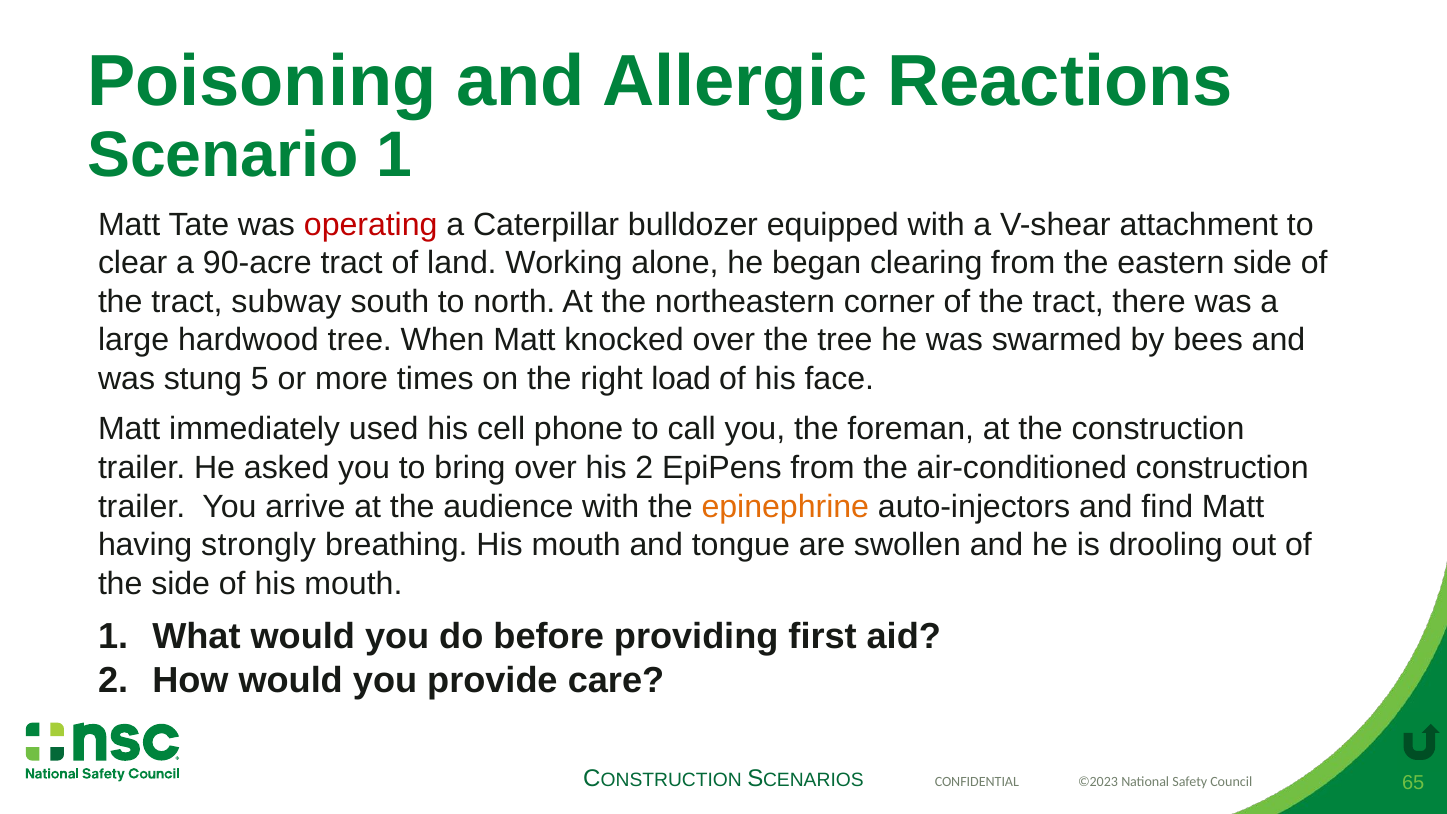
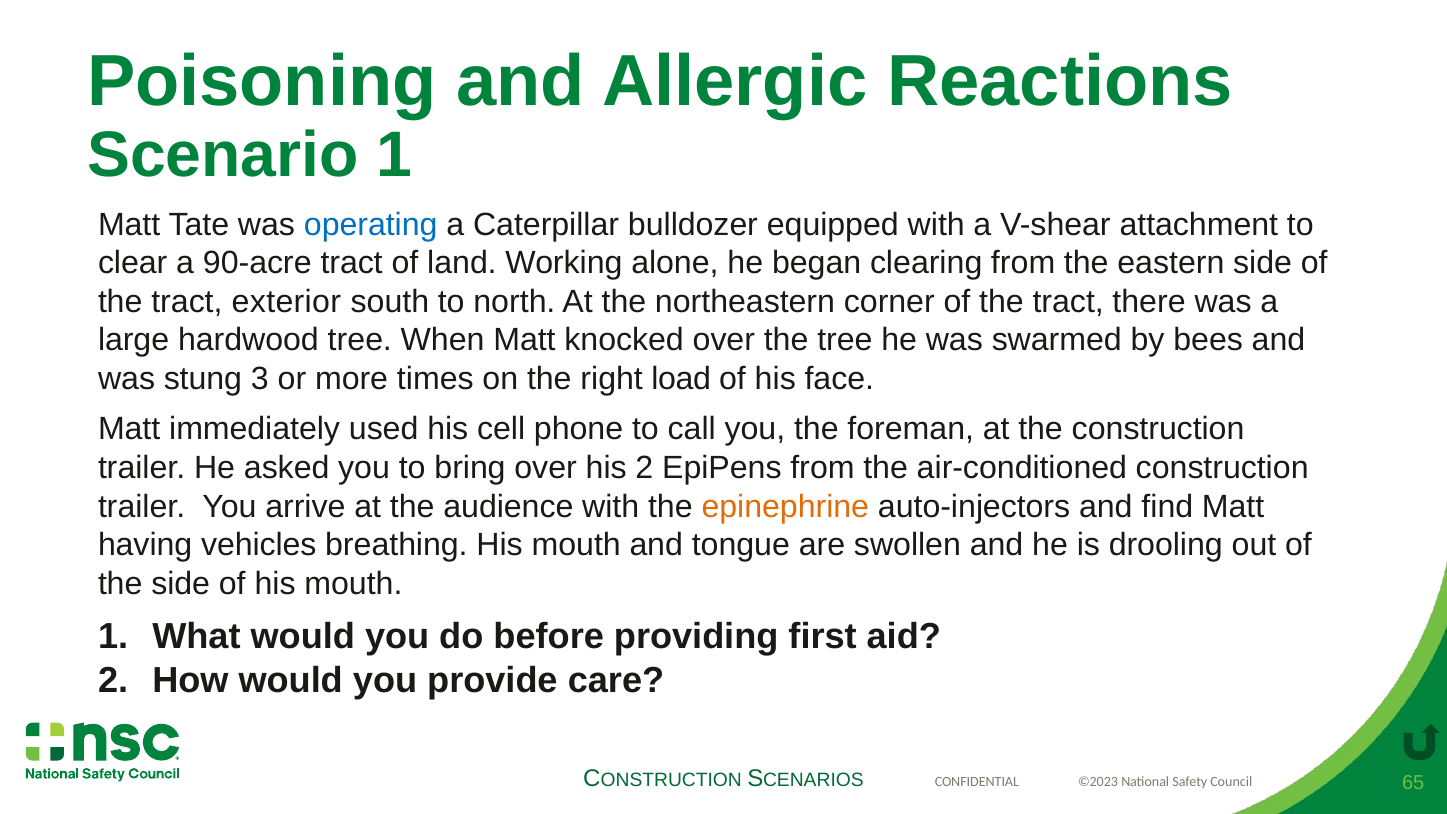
operating colour: red -> blue (371, 224)
subway: subway -> exterior (286, 302)
5: 5 -> 3 (260, 379)
strongly: strongly -> vehicles (259, 545)
